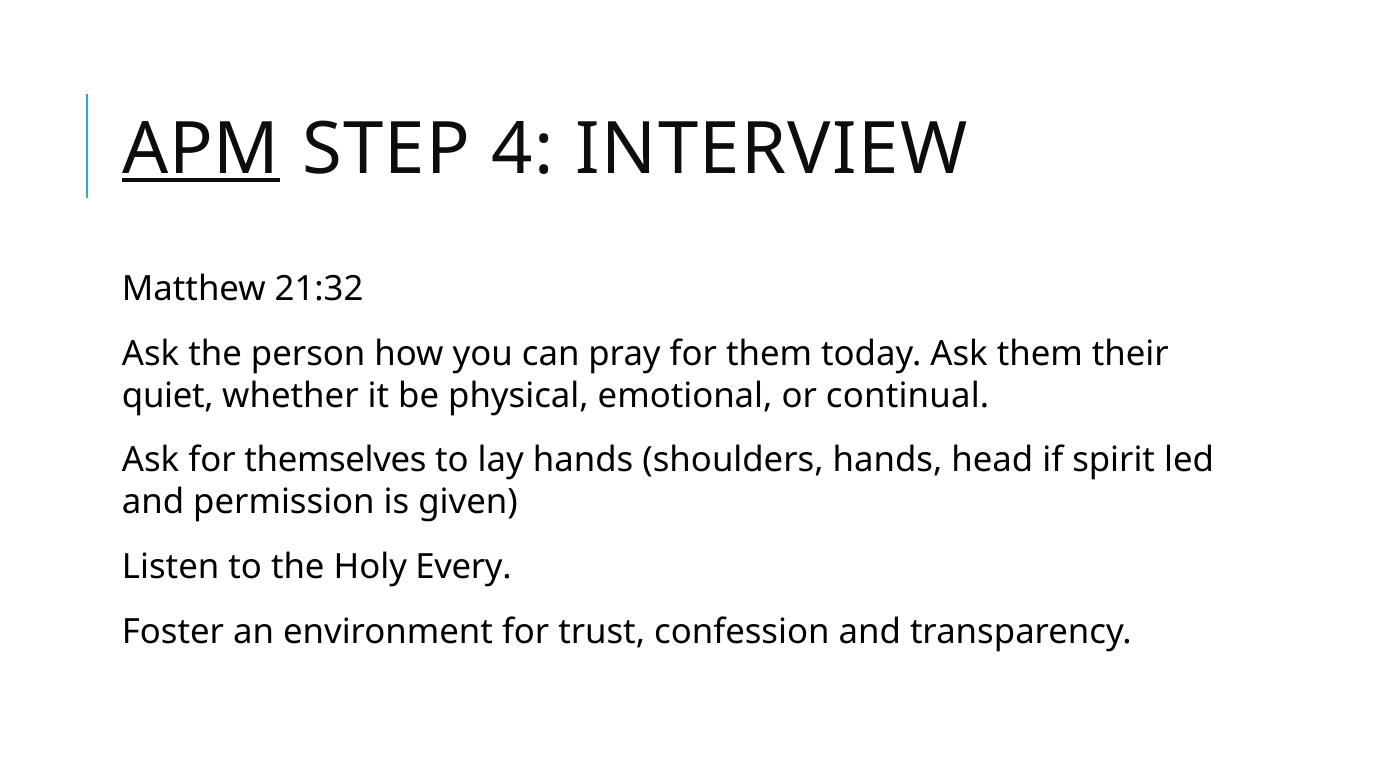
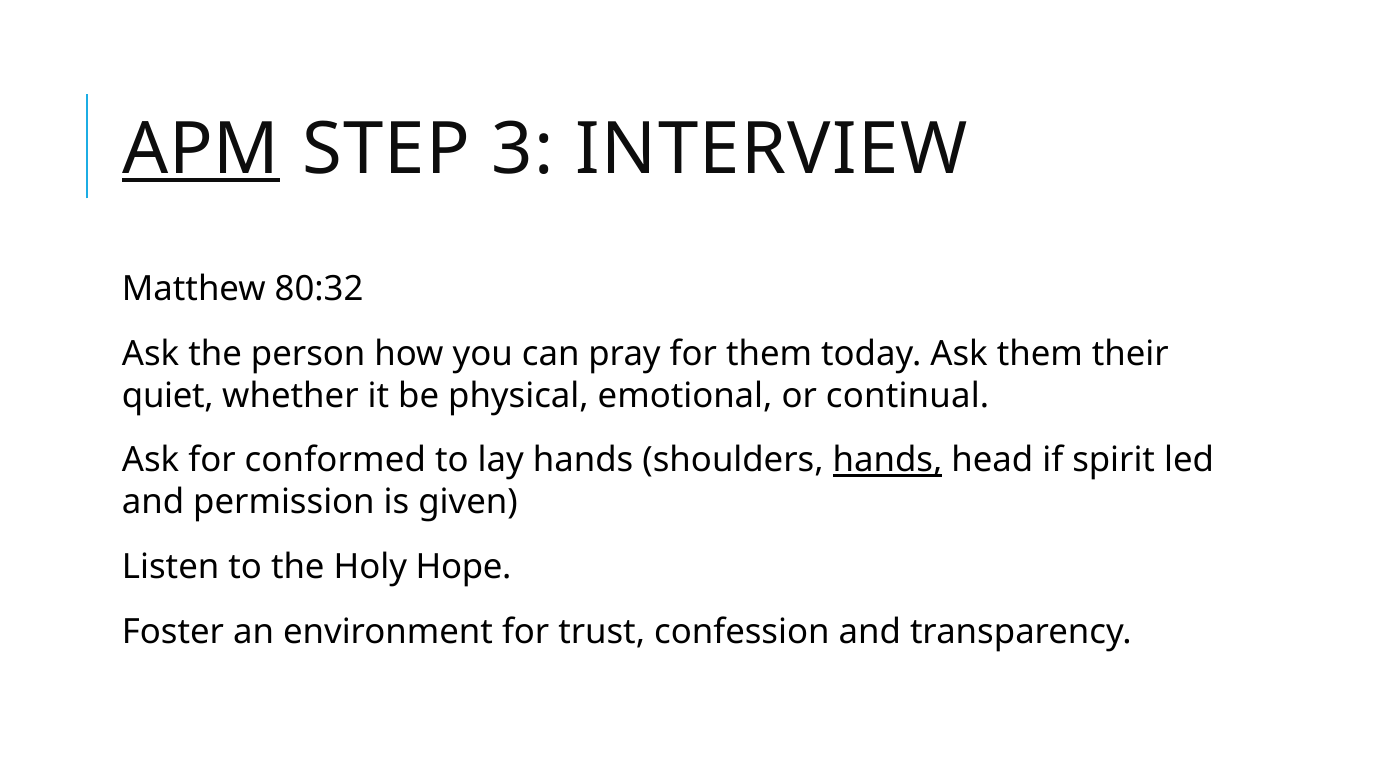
4: 4 -> 3 (523, 149)
21:32: 21:32 -> 80:32 (319, 289)
themselves: themselves -> conformed (335, 460)
hands underline: none -> present (888, 460)
Every: Every -> Hope (464, 567)
